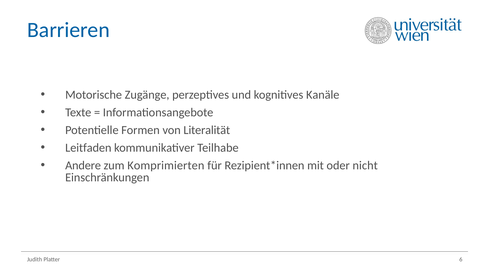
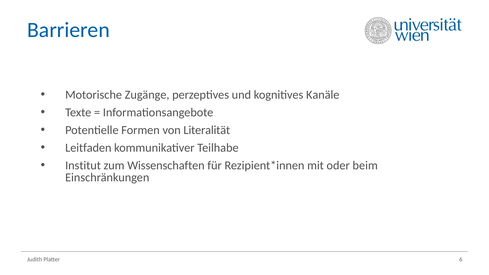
Andere: Andere -> Institut (83, 165)
Komprimierten: Komprimierten -> Wissenschaften (166, 165)
nicht: nicht -> beim (365, 165)
